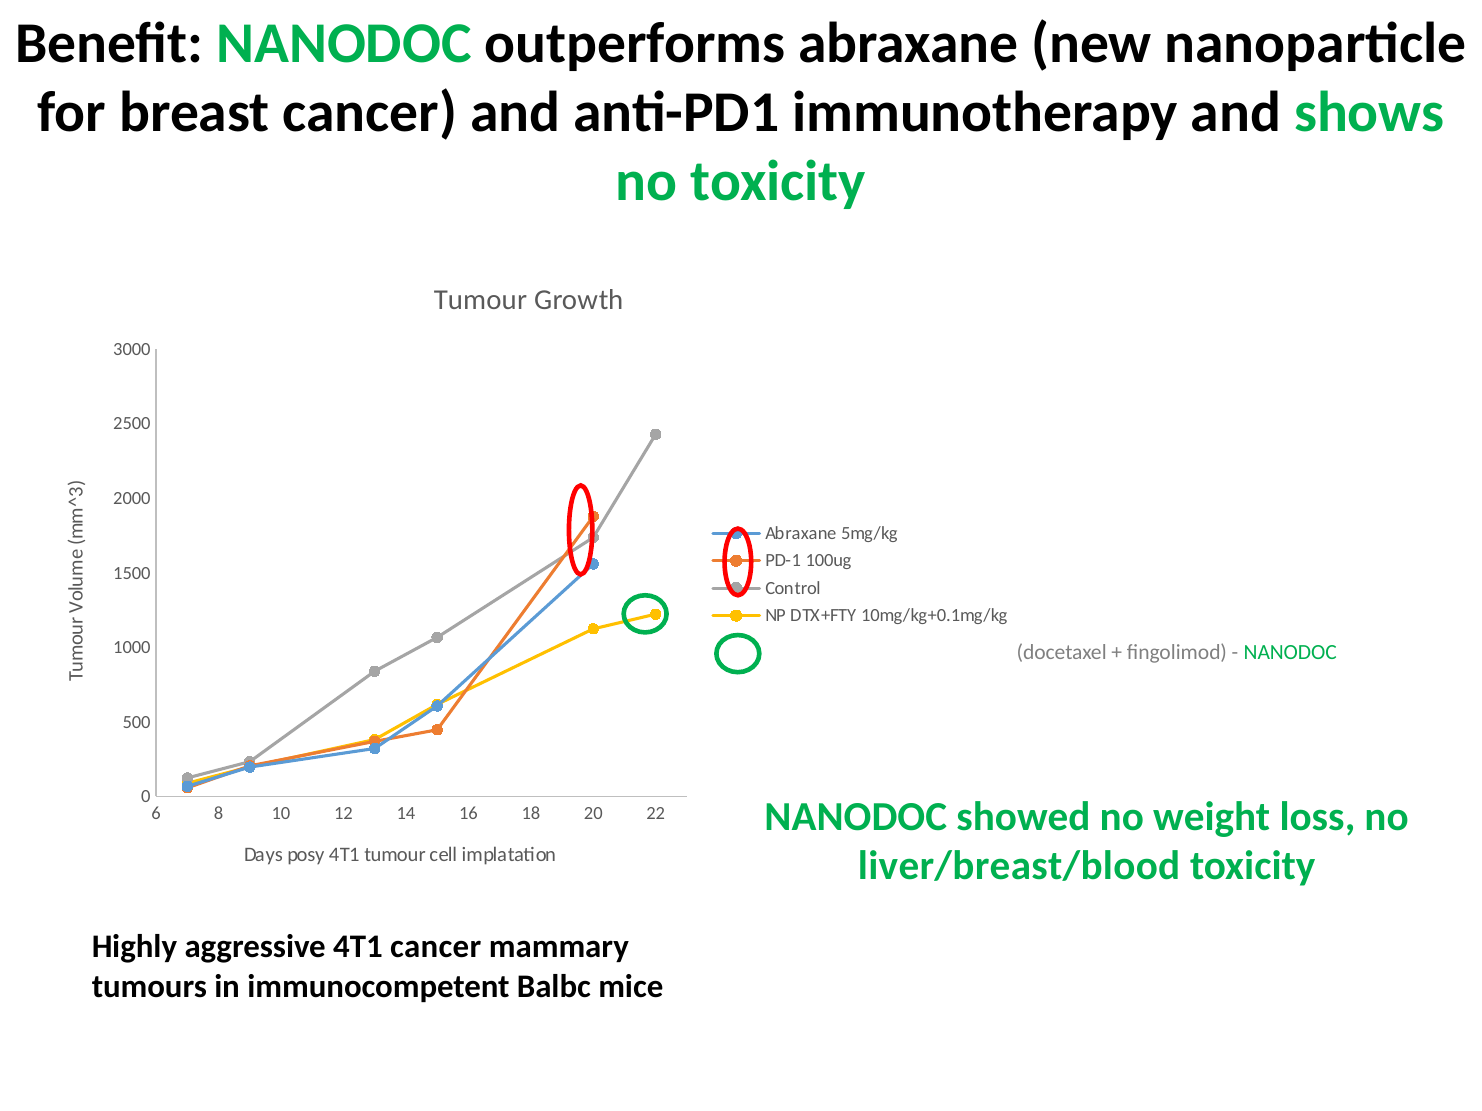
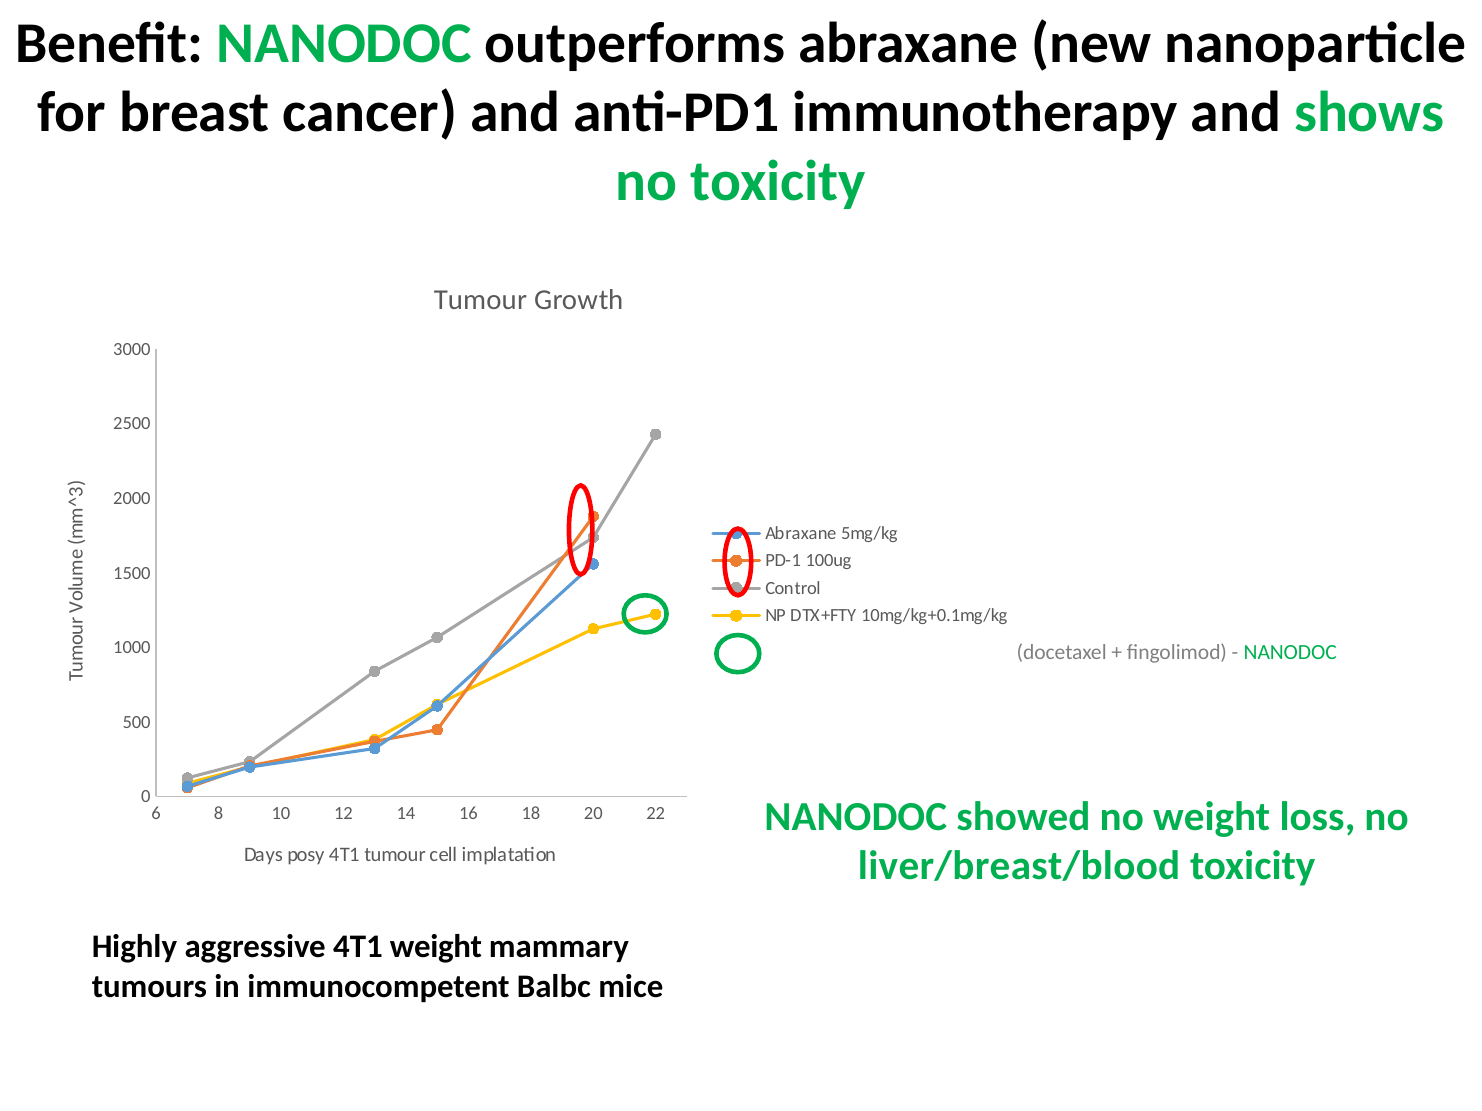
4T1 cancer: cancer -> weight (436, 947)
